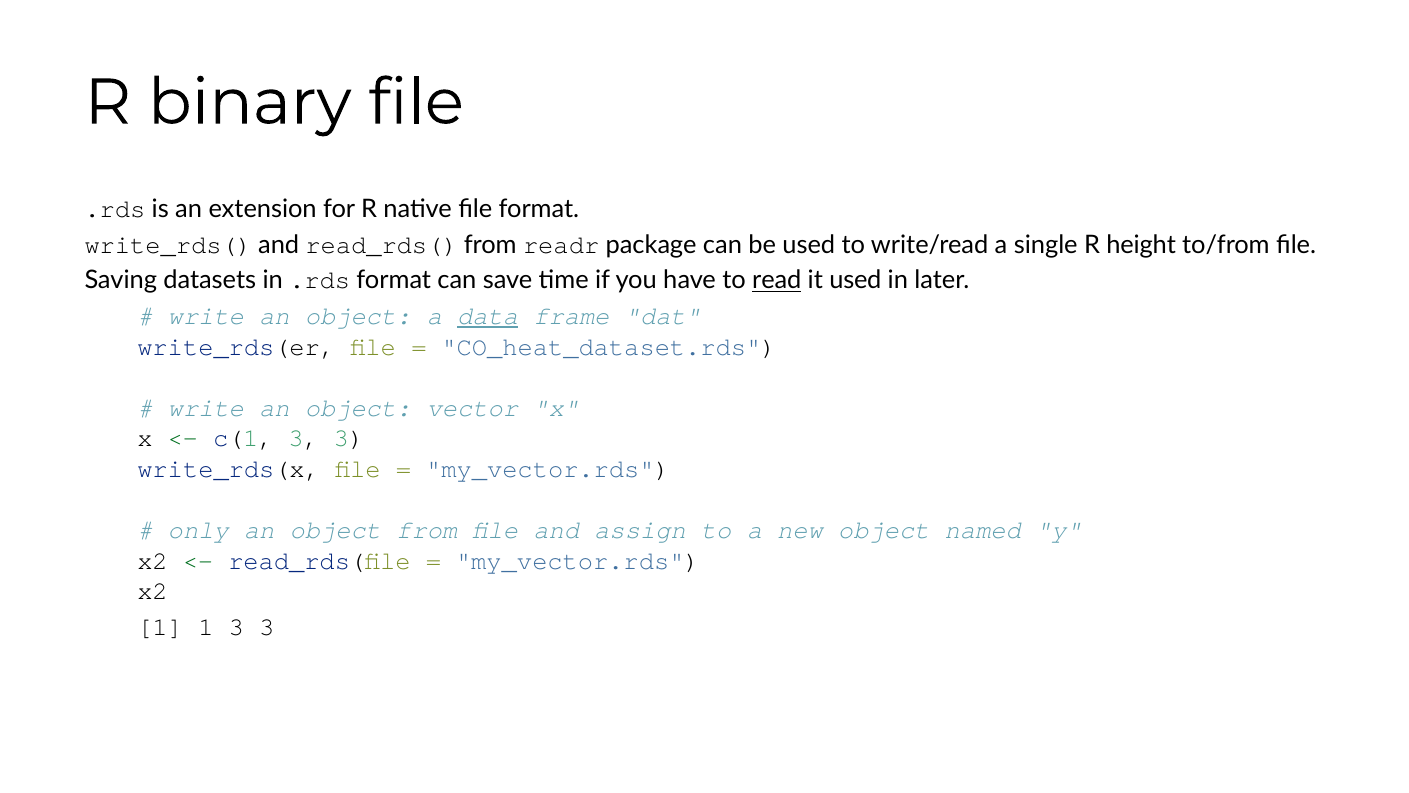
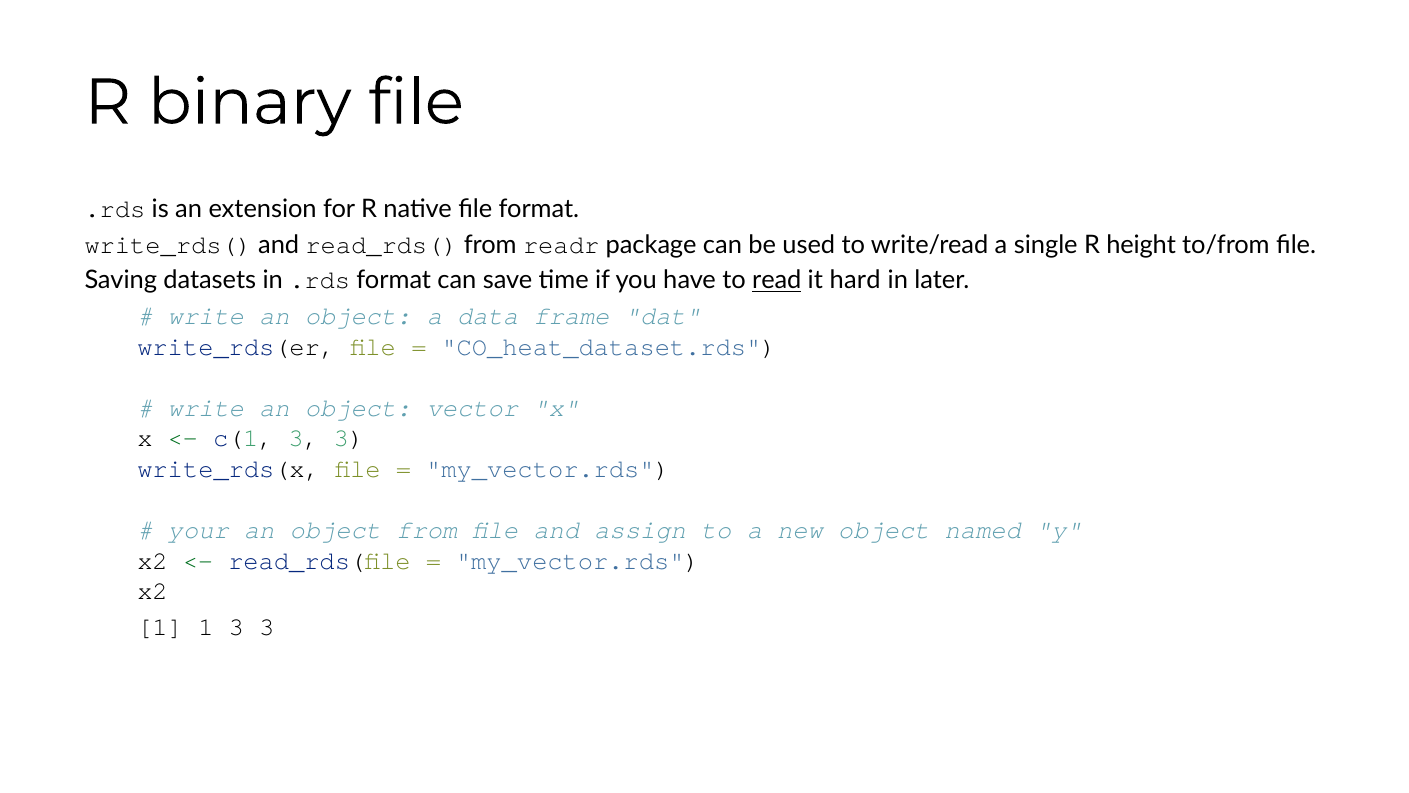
it used: used -> hard (855, 280)
data underline: present -> none (488, 316)
only: only -> your (198, 530)
